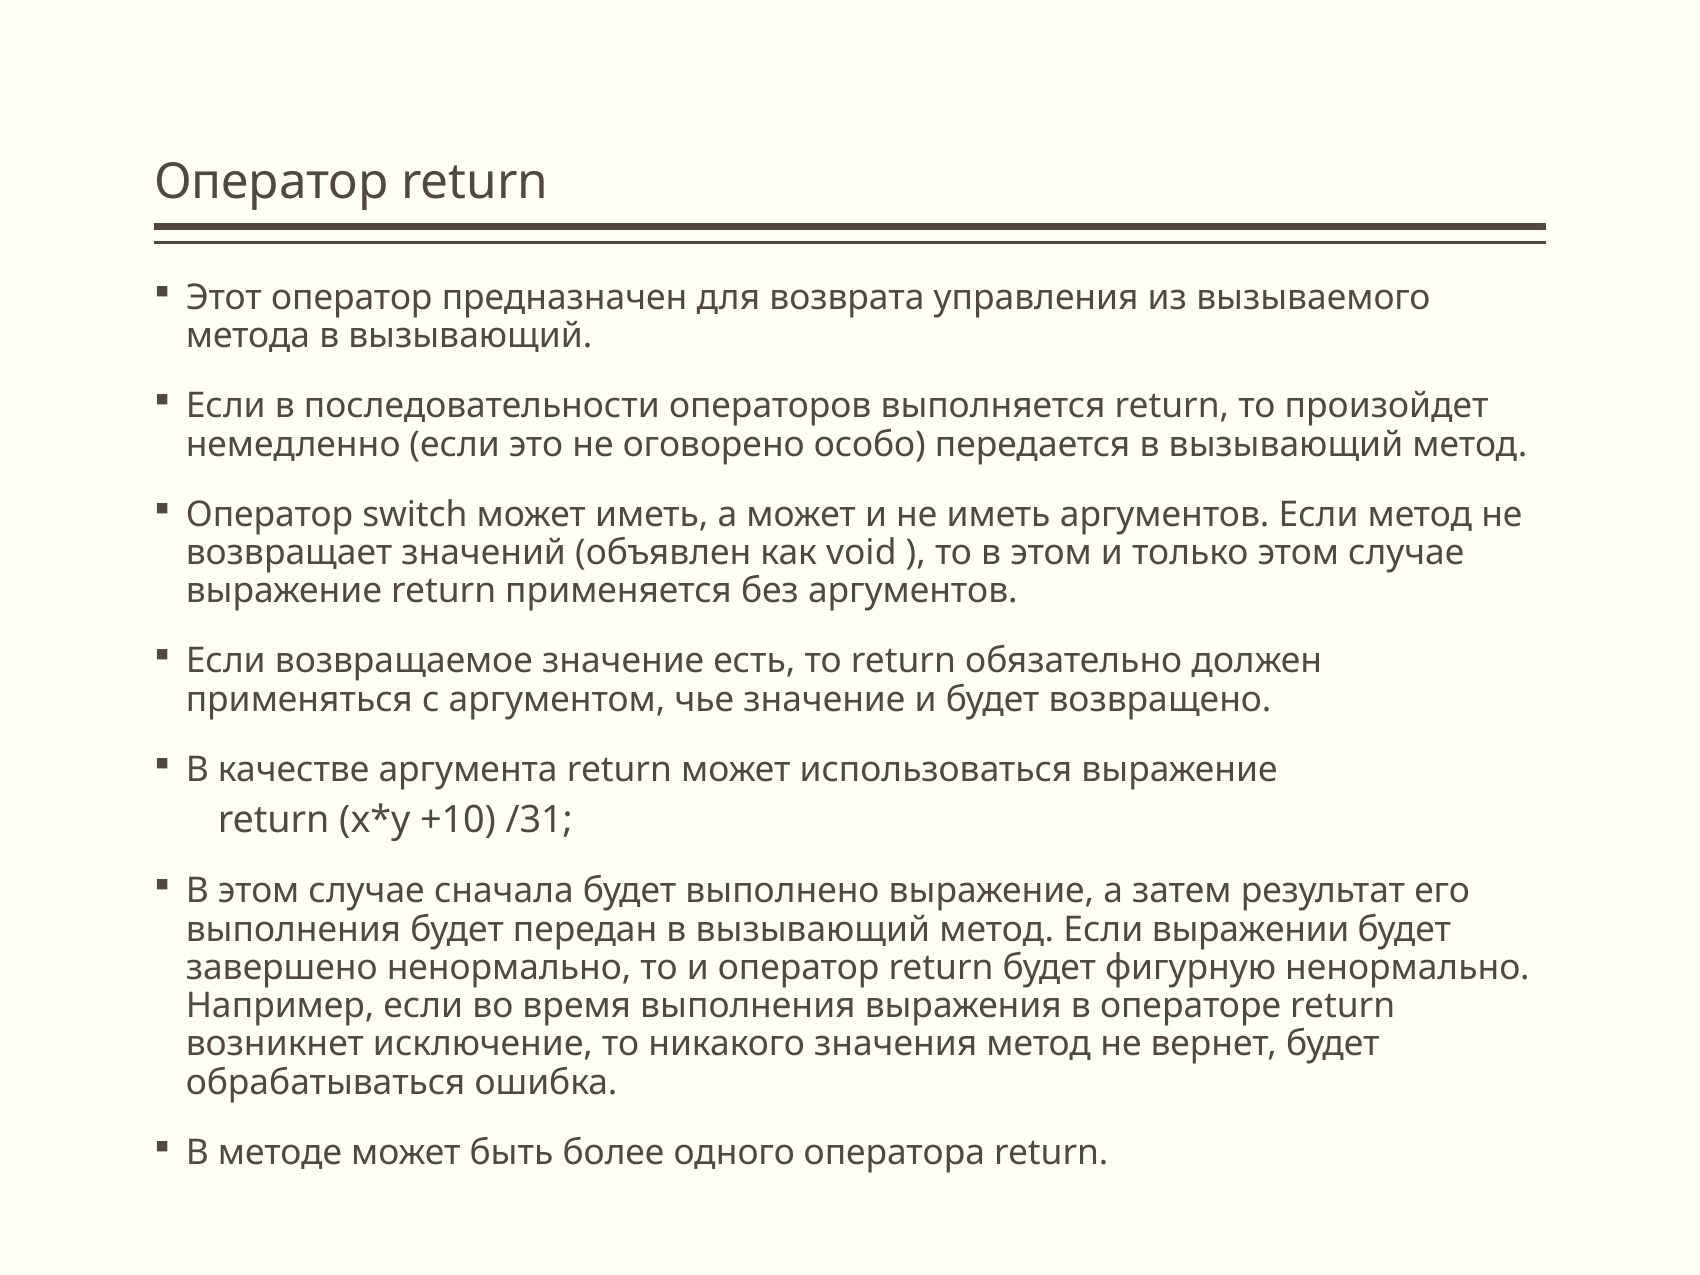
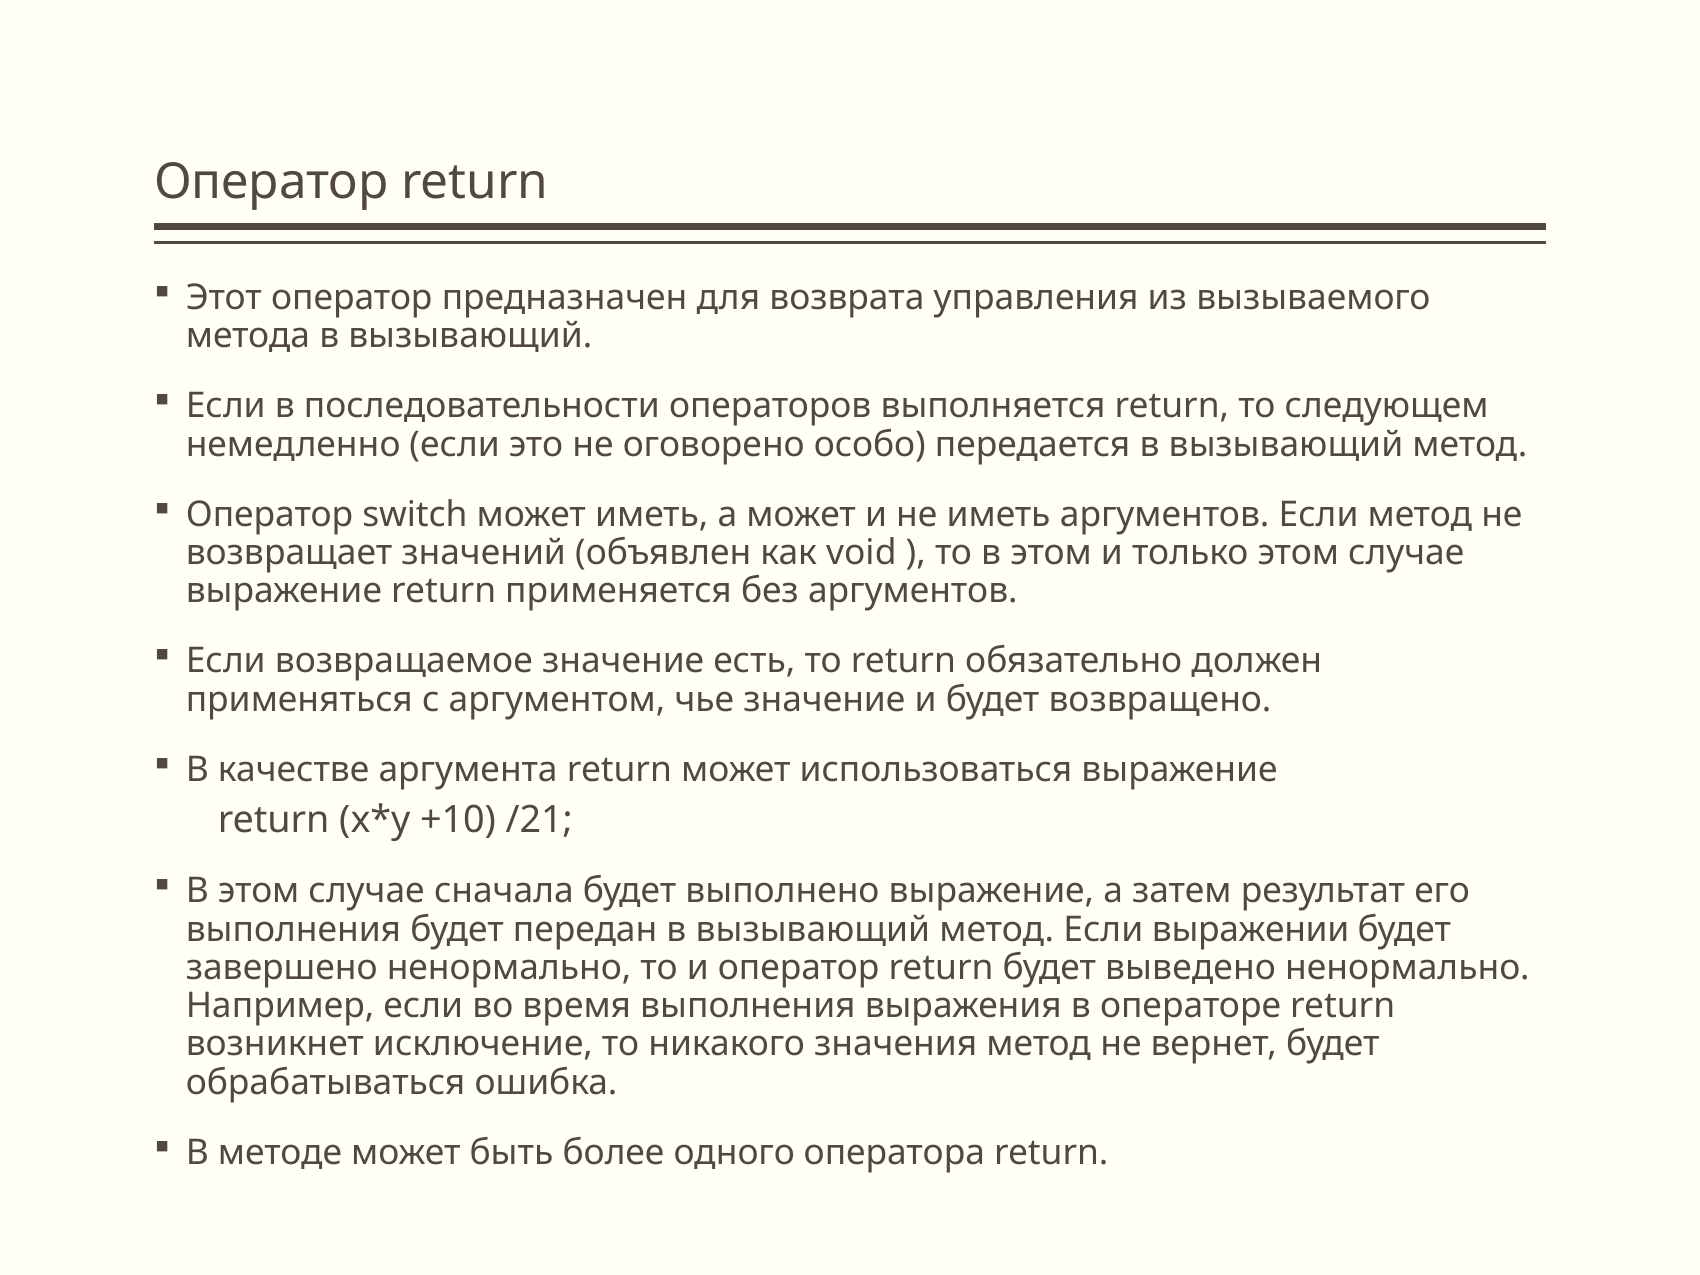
произойдет: произойдет -> следующем (1387, 406)
/31: /31 -> /21 (539, 820)
фигурную: фигурную -> выведено (1191, 968)
